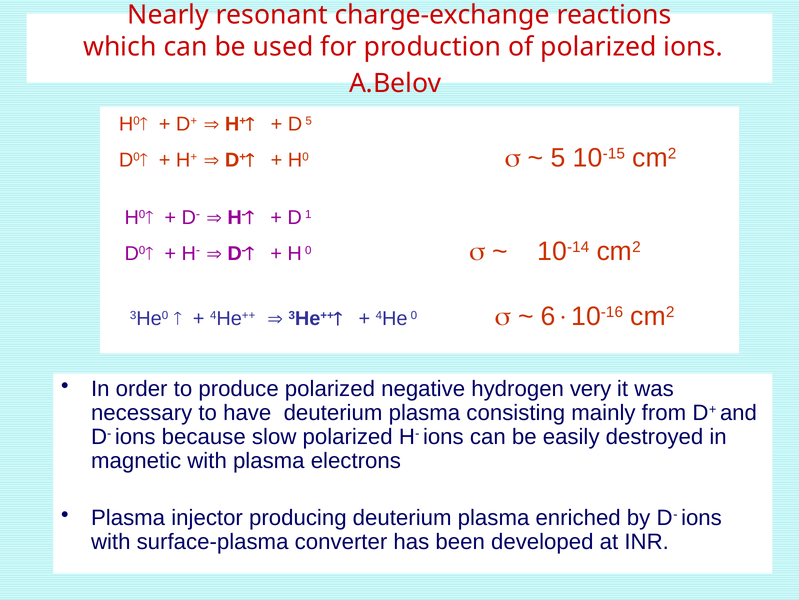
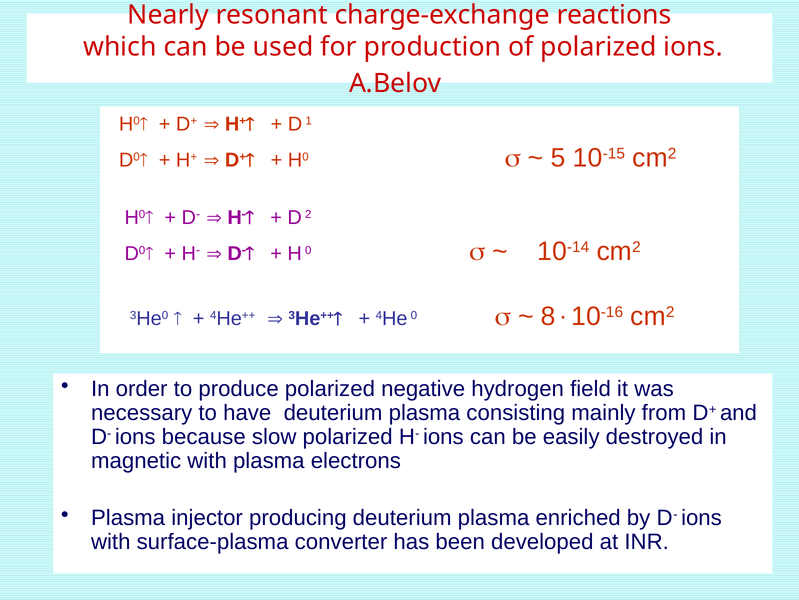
D 5: 5 -> 1 (309, 121)
1: 1 -> 2 (308, 214)
6: 6 -> 8 (548, 316)
very: very -> field (591, 389)
